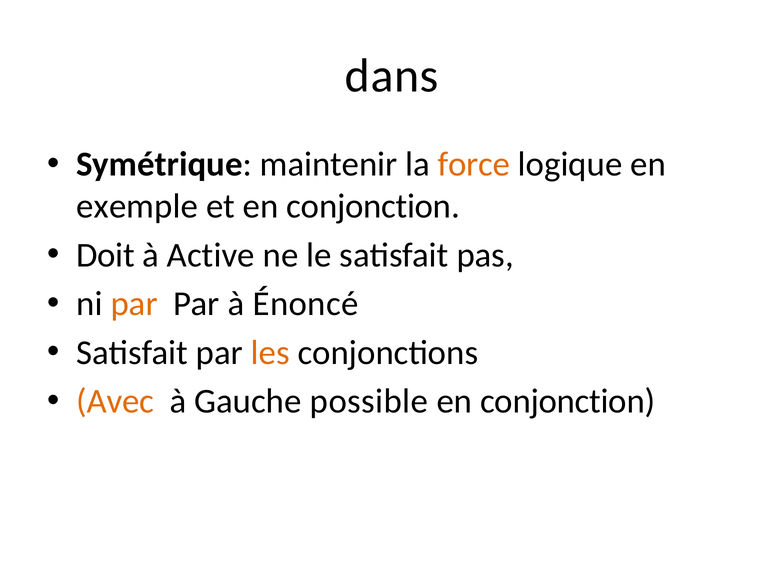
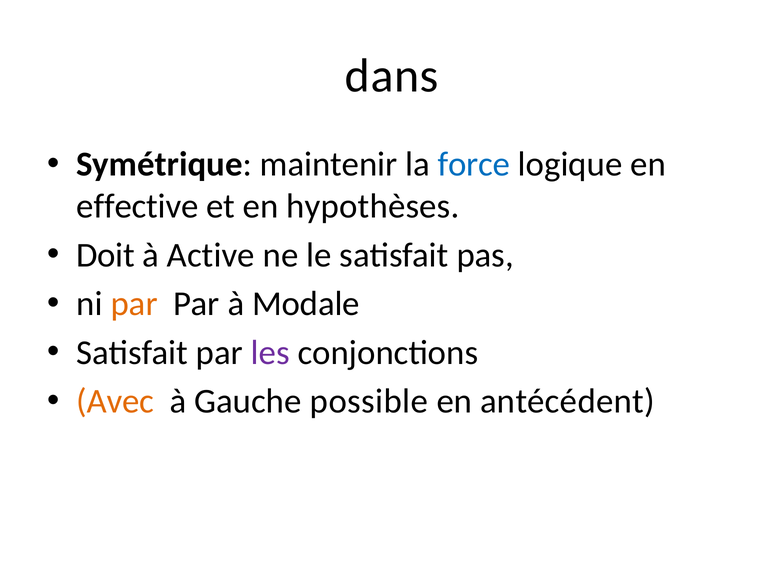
force colour: orange -> blue (474, 164)
exemple: exemple -> effective (137, 206)
et en conjonction: conjonction -> hypothèses (373, 206)
Énoncé: Énoncé -> Modale (306, 304)
les colour: orange -> purple (270, 353)
conjonction: conjonction -> antécédent (567, 401)
